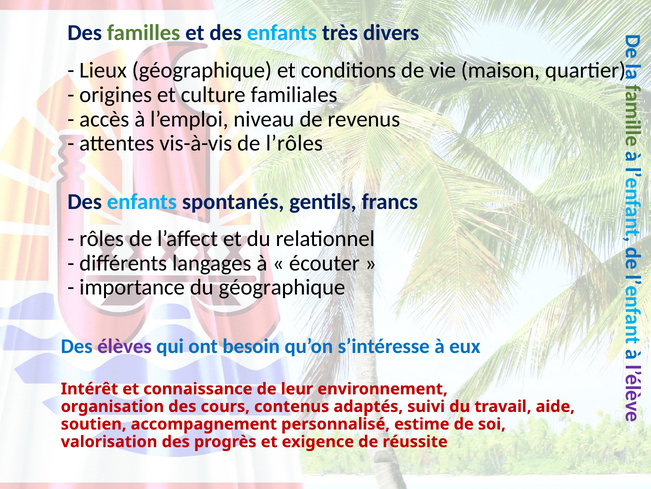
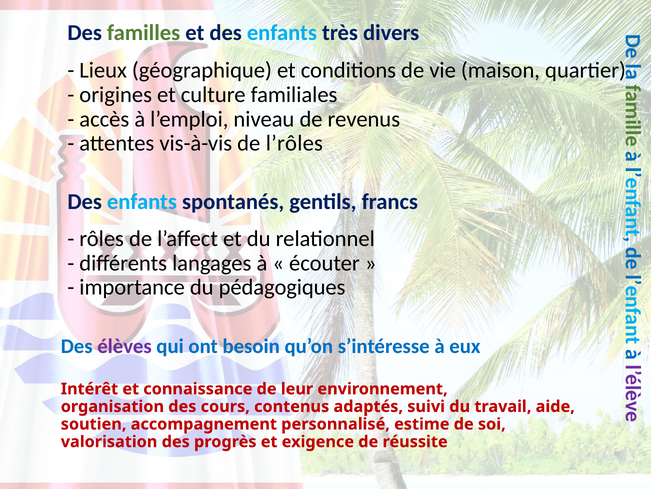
du géographique: géographique -> pédagogiques (282, 287)
